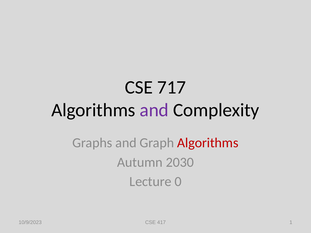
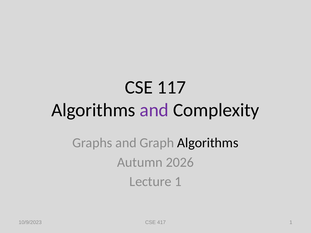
717: 717 -> 117 (172, 87)
Algorithms colour: red -> black (208, 143)
2030: 2030 -> 2026 (180, 162)
Lecture 0: 0 -> 1 (178, 182)
